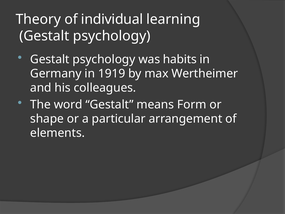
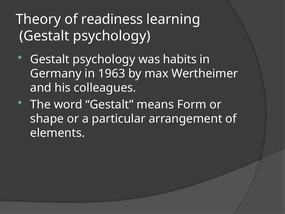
individual: individual -> readiness (112, 19)
1919: 1919 -> 1963 (112, 73)
